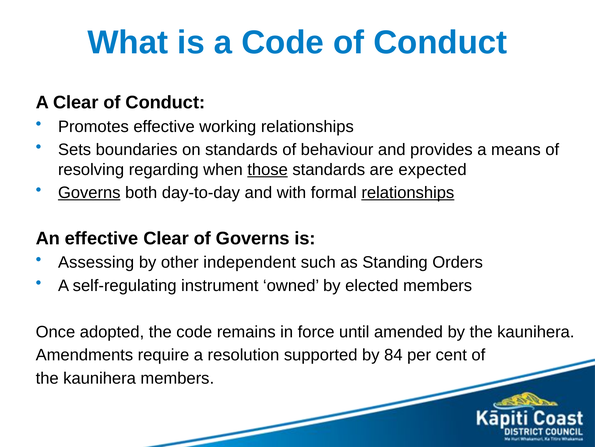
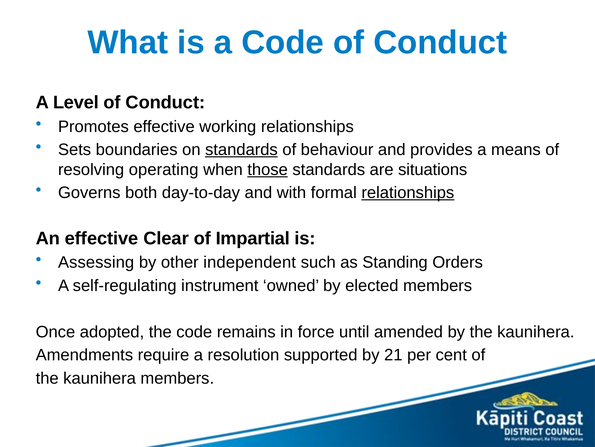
A Clear: Clear -> Level (76, 102)
standards underline: none -> present (241, 150)
regarding: regarding -> operating (164, 169)
expected: expected -> situations (433, 169)
Governs underline: present -> none (89, 193)
of Governs: Governs -> Impartial (253, 238)
84: 84 -> 21 (393, 355)
